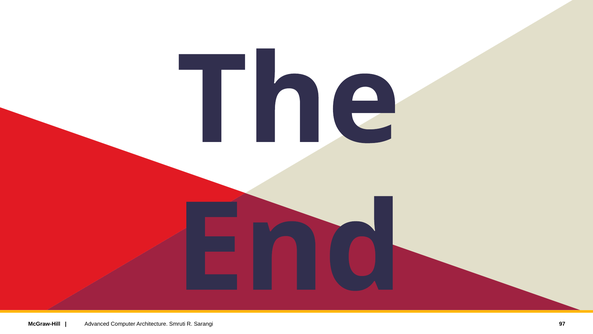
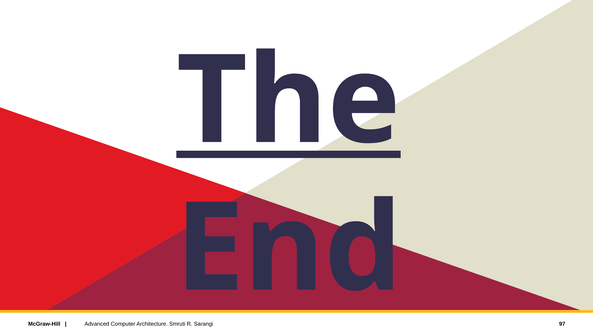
The underline: none -> present (289, 101)
